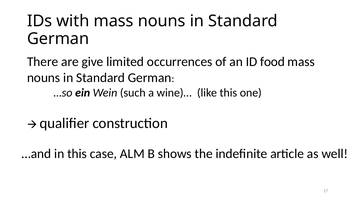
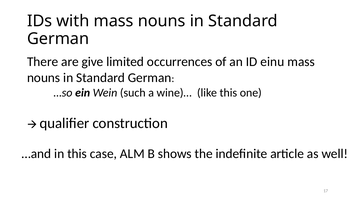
food: food -> einu (272, 62)
